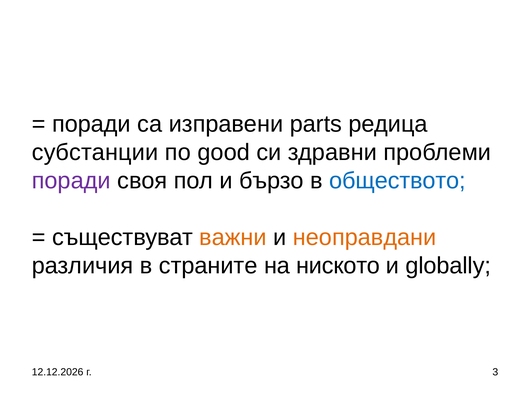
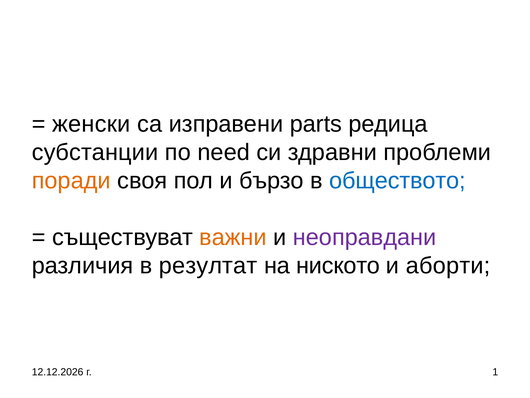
поради: поради -> женски (91, 124)
good: good -> need (224, 152)
поради colour: purple -> orange (71, 180)
неоправдани colour: orange -> purple (365, 237)
страните: страните -> резултат (208, 265)
globally: globally -> аборти (448, 265)
3: 3 -> 1 (495, 372)
